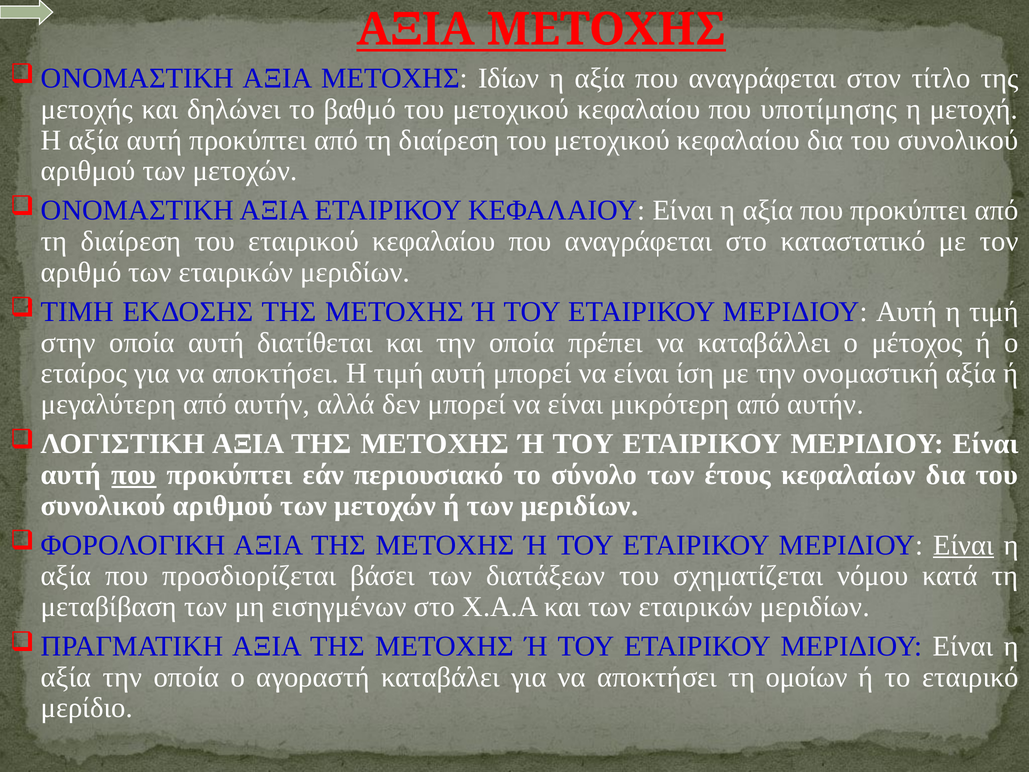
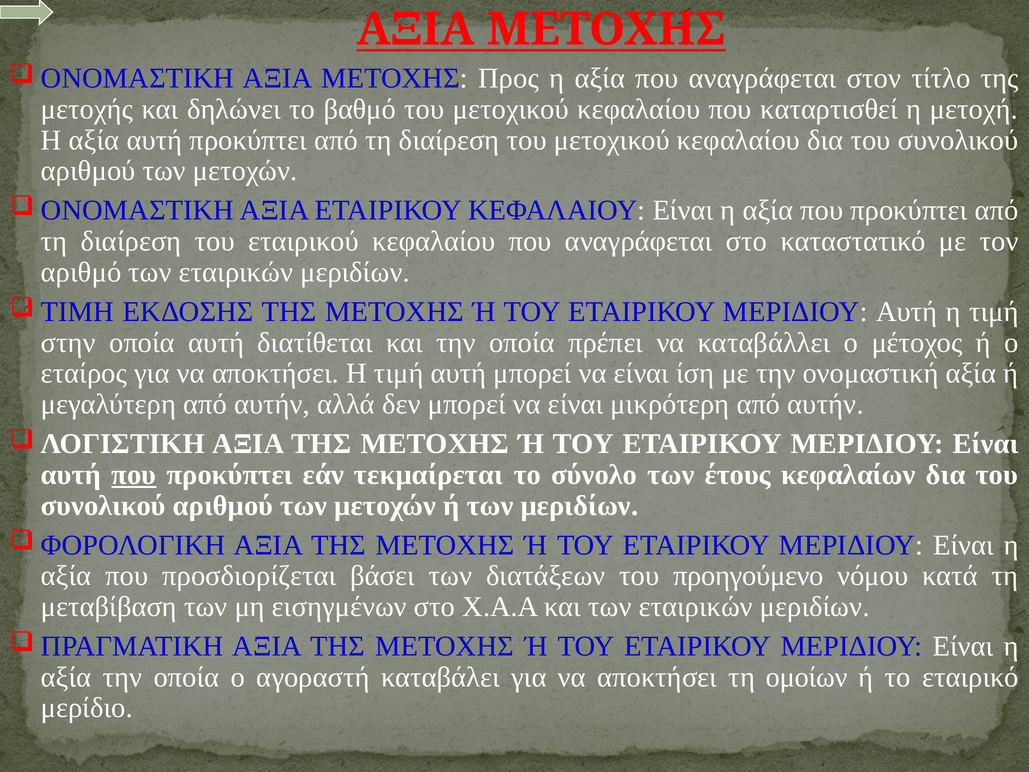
Ιδίων: Ιδίων -> Προς (509, 78)
υποτίμησης: υποτίμησης -> καταρτισθεί (829, 109)
περιουσιακό: περιουσιακό -> τεκμαίρεται (429, 475)
Είναι underline: present -> none (963, 545)
σχηματίζεται: σχηματίζεται -> προηγούμενο (748, 576)
